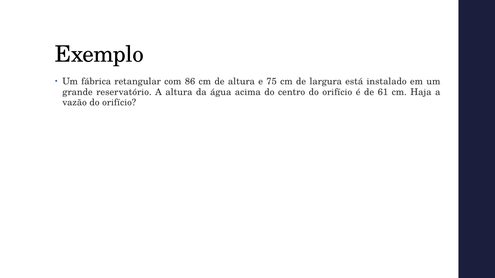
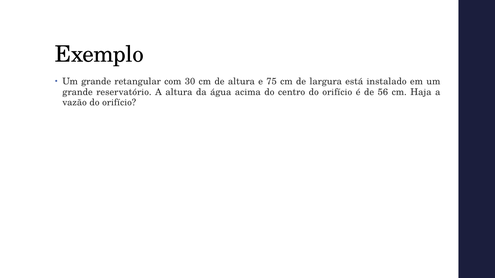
fábrica: fábrica -> grande (96, 82)
86: 86 -> 30 (190, 82)
61: 61 -> 56 (383, 92)
